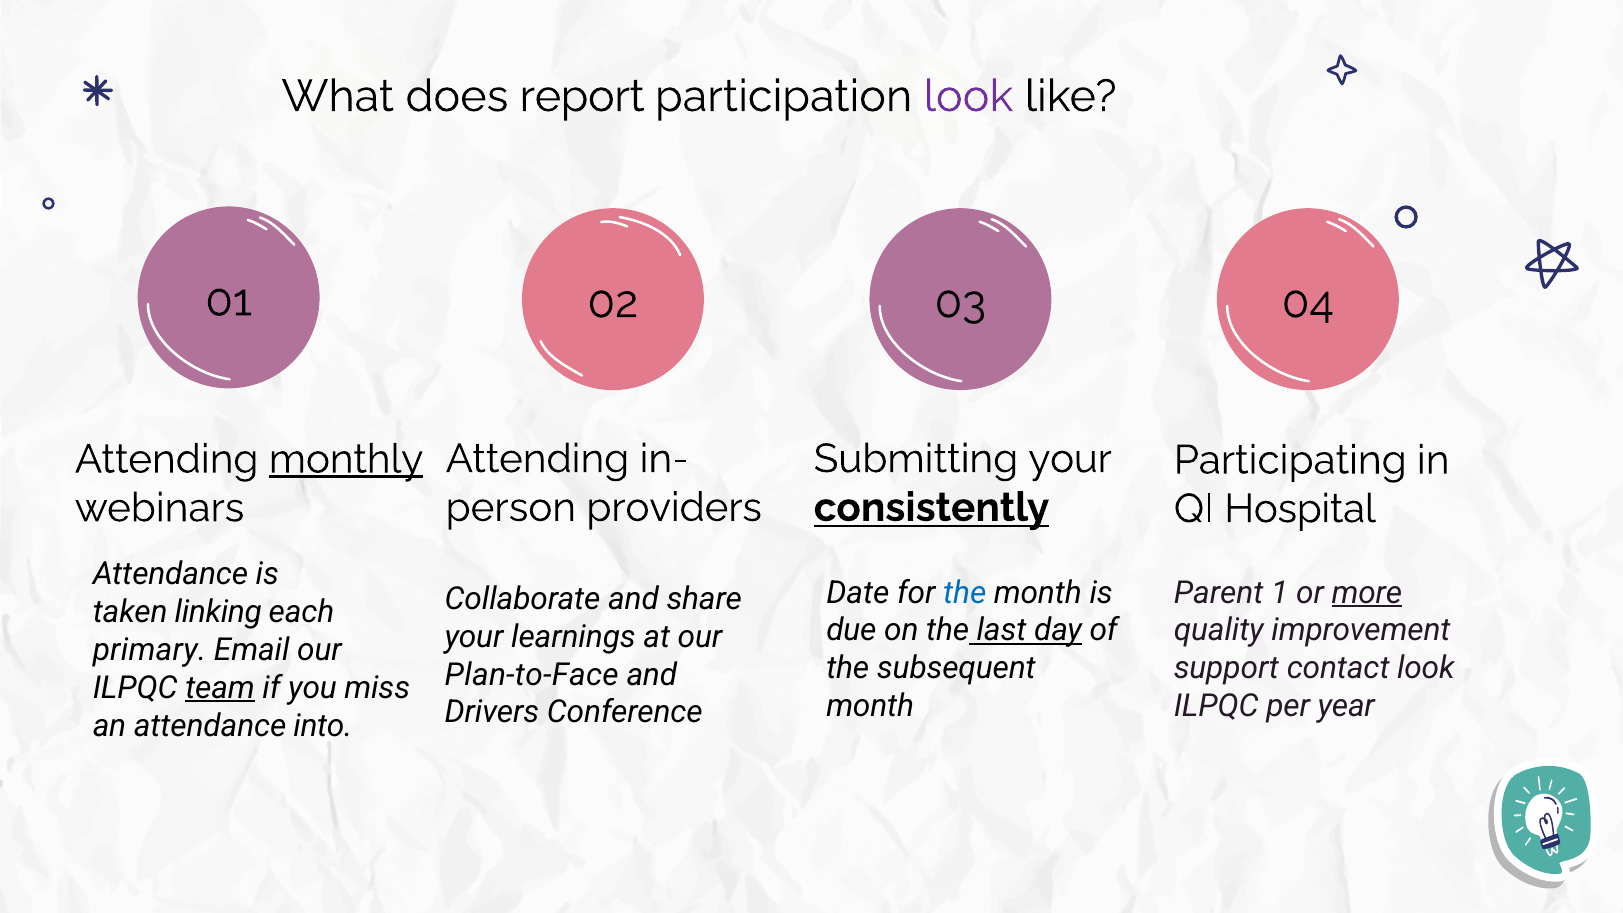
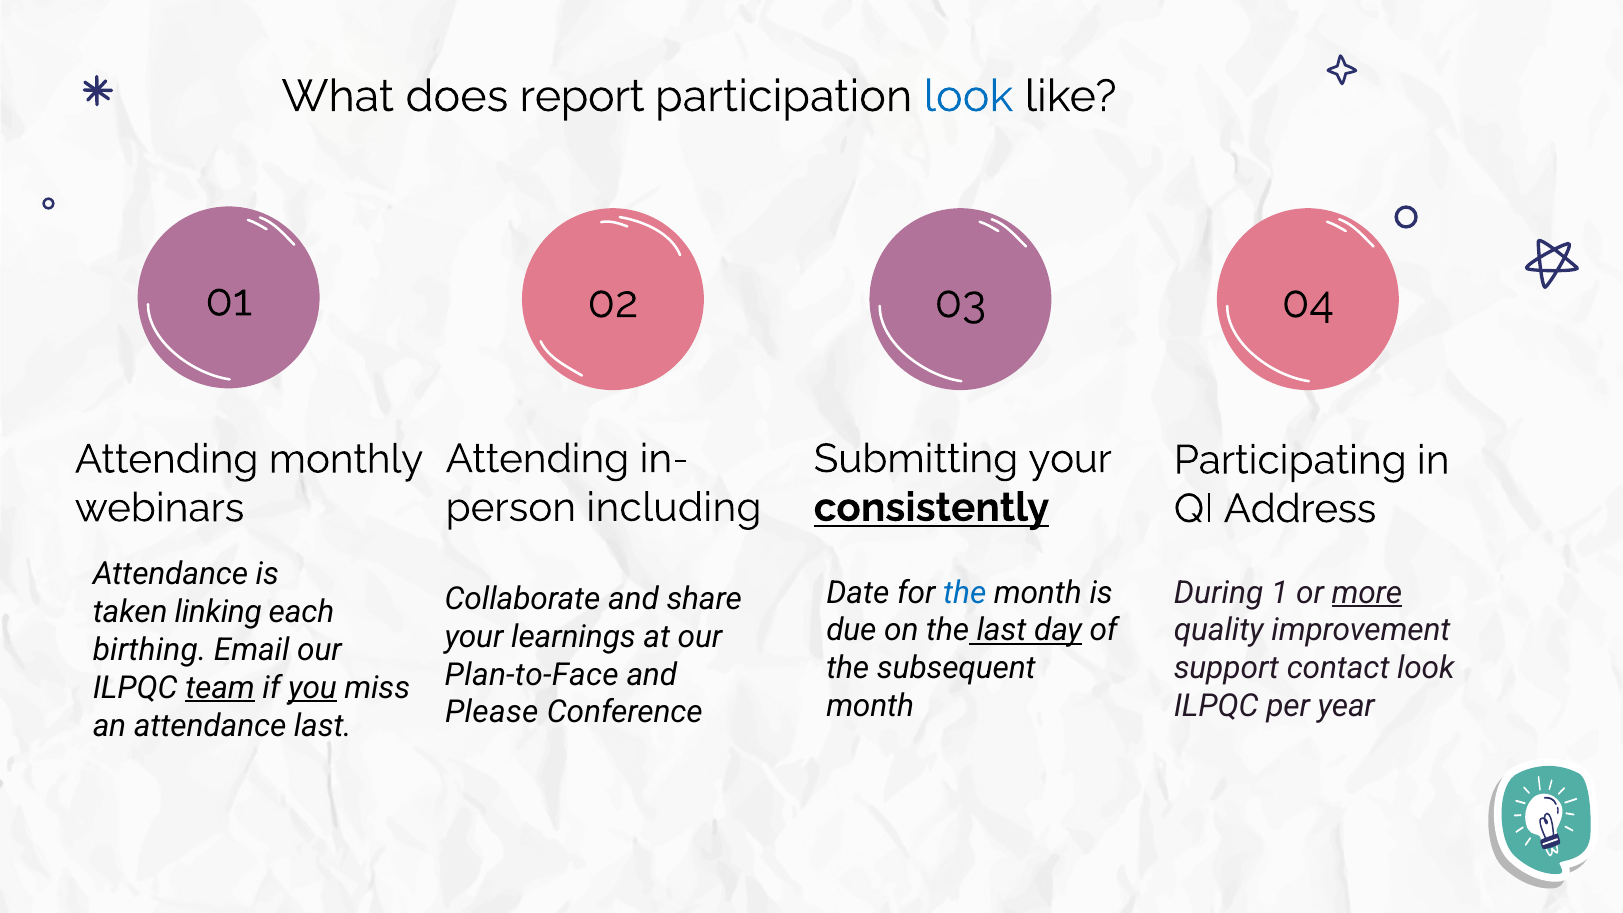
look colour: purple -> blue (968, 96)
monthly underline: present -> none (346, 459)
providers: providers -> including (674, 507)
Hospital: Hospital -> Address (1300, 509)
Parent: Parent -> During (1219, 593)
primary: primary -> birthing (149, 650)
you underline: none -> present (312, 688)
Drivers: Drivers -> Please (492, 712)
attendance into: into -> last (323, 726)
